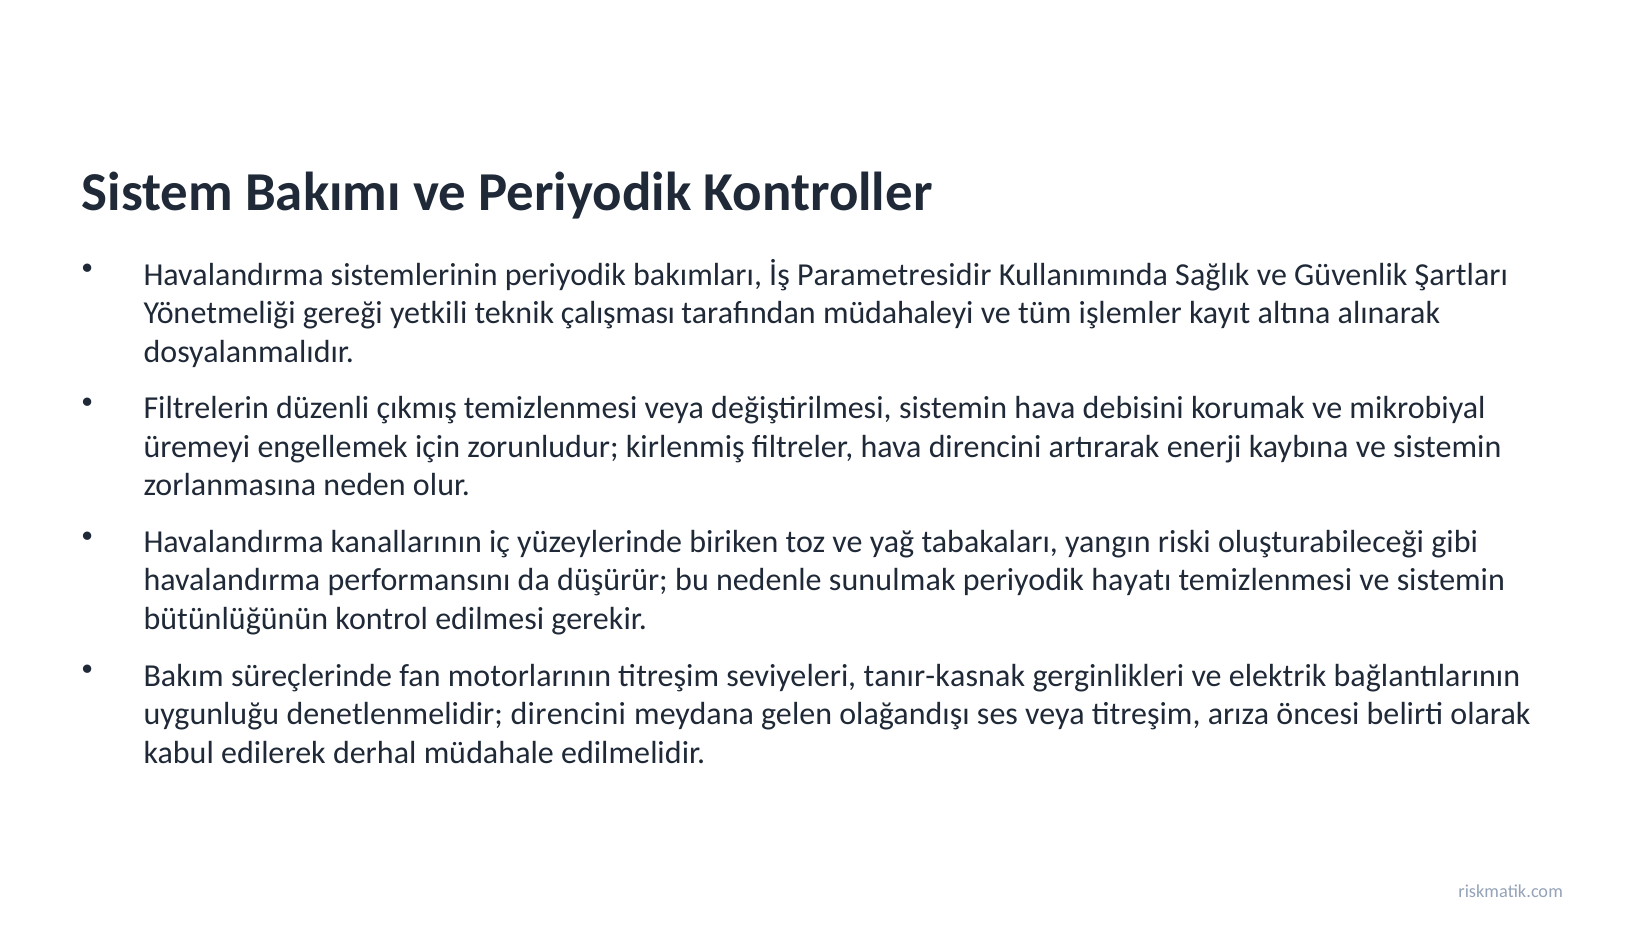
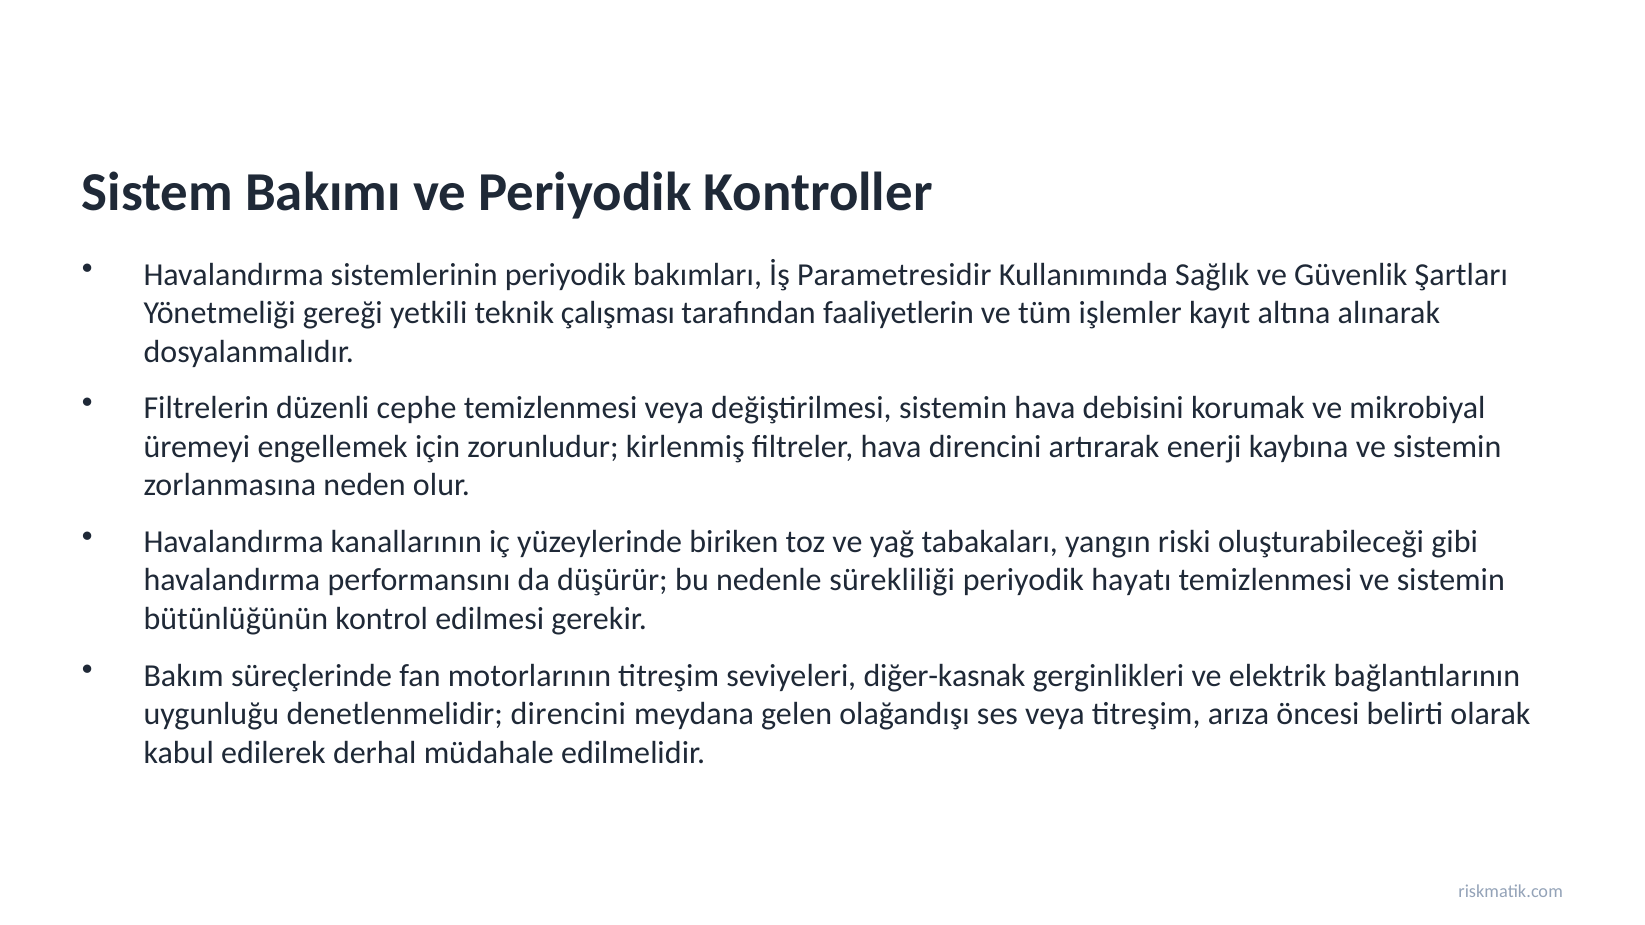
müdahaleyi: müdahaleyi -> faaliyetlerin (898, 313)
çıkmış: çıkmış -> cephe (417, 408)
sunulmak: sunulmak -> sürekliliği (892, 581)
tanır-kasnak: tanır-kasnak -> diğer-kasnak (945, 676)
